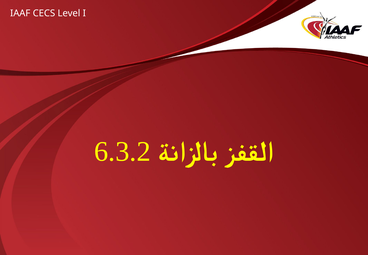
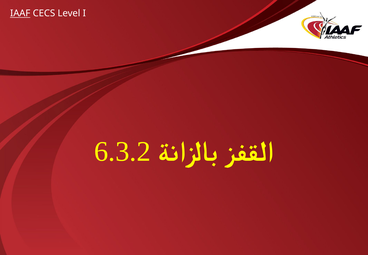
IAAF underline: none -> present (20, 13)
